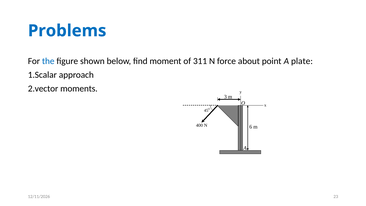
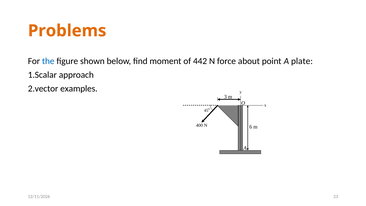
Problems colour: blue -> orange (67, 31)
311: 311 -> 442 (200, 61)
moments: moments -> examples (79, 88)
